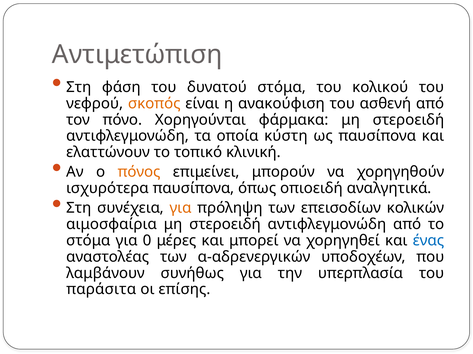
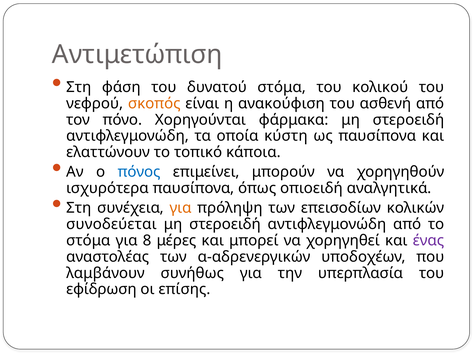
κλινική: κλινική -> κάποια (253, 153)
πόνος colour: orange -> blue (139, 172)
αιμοσφαίρια: αιμοσφαίρια -> συνοδεύεται (111, 225)
0: 0 -> 8 (147, 241)
ένας colour: blue -> purple (428, 241)
παράσιτα: παράσιτα -> εφίδρωση (101, 290)
